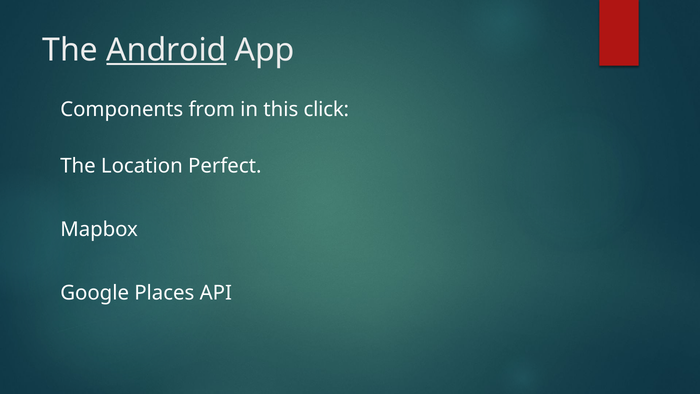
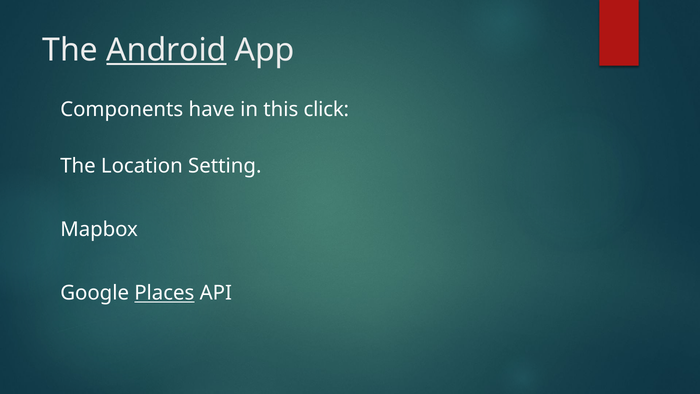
from: from -> have (212, 109)
Perfect: Perfect -> Setting (225, 166)
Places underline: none -> present (164, 293)
